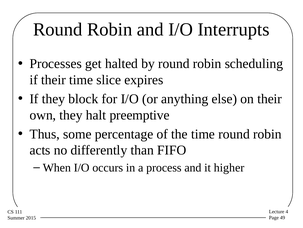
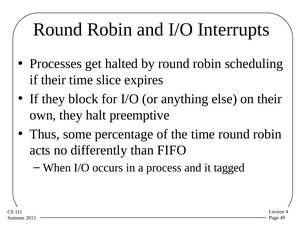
higher: higher -> tagged (229, 167)
